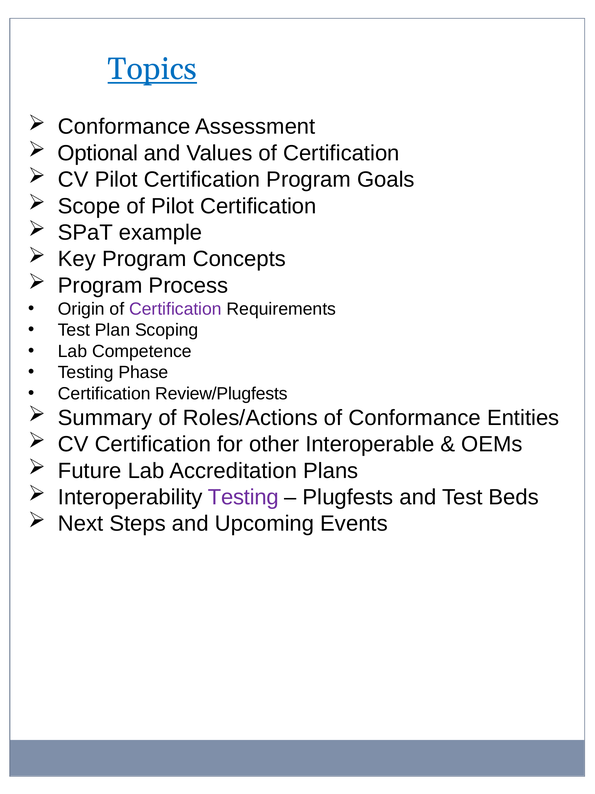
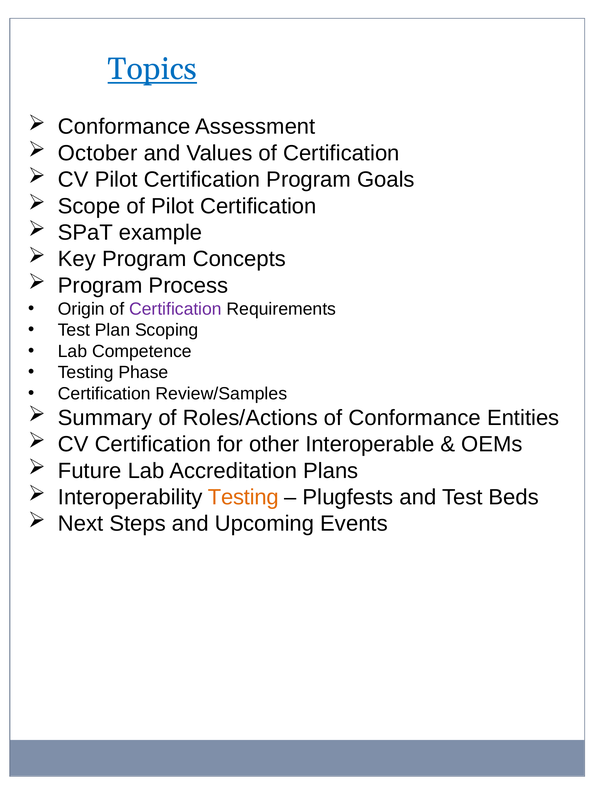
Optional: Optional -> October (98, 153)
Review/Plugfests: Review/Plugfests -> Review/Samples (221, 393)
Testing colour: purple -> orange (243, 497)
